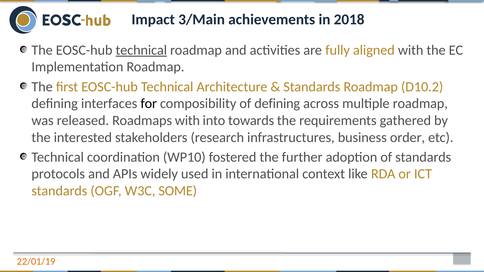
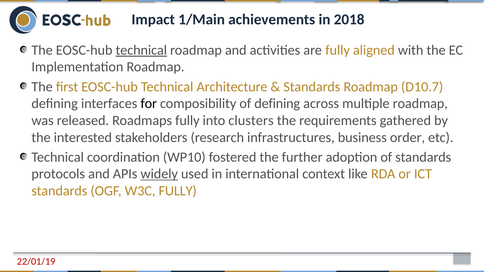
3/Main: 3/Main -> 1/Main (202, 19)
D10.2: D10.2 -> D10.7 (422, 87)
Roadmaps with: with -> fully (187, 121)
towards: towards -> clusters (251, 121)
widely underline: none -> present (159, 174)
W3C SOME: SOME -> FULLY (178, 191)
22/01/19 colour: orange -> red (36, 262)
